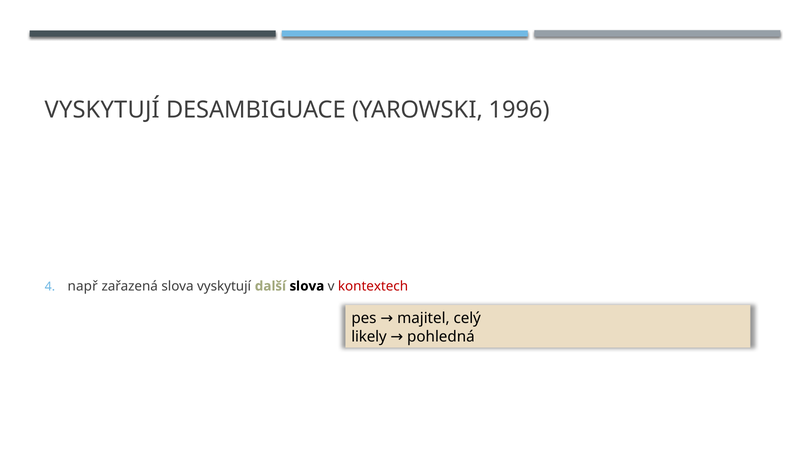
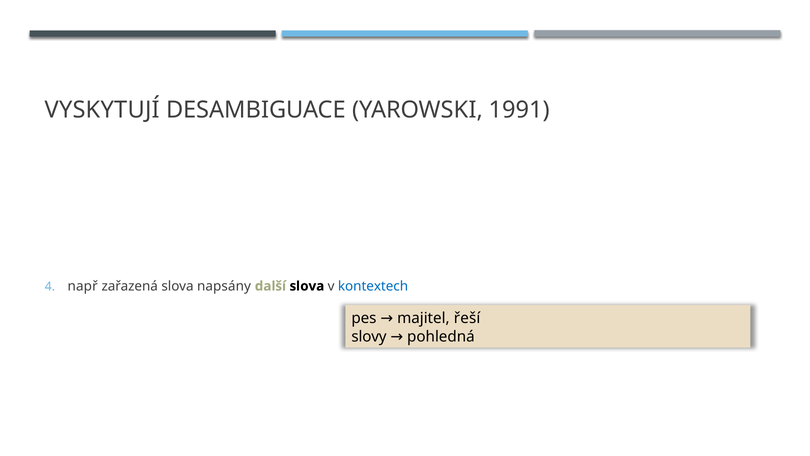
1996: 1996 -> 1991 (519, 110)
slova vyskytují: vyskytují -> napsány (224, 286)
kontextech colour: red -> blue (373, 286)
celý: celý -> řeší (467, 318)
likely: likely -> slovy (369, 336)
